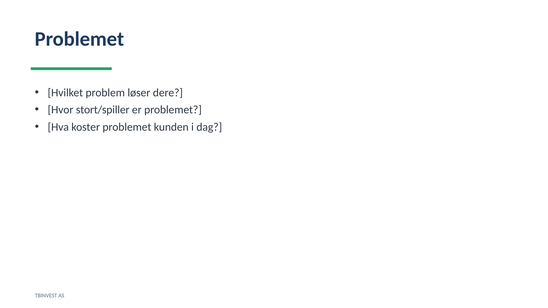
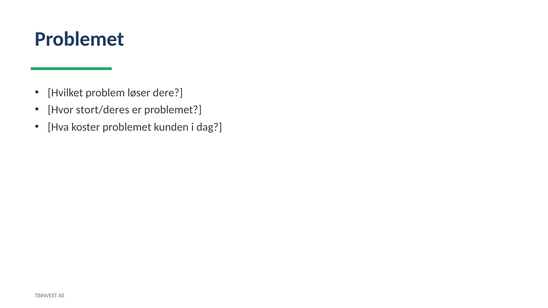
stort/spiller: stort/spiller -> stort/deres (103, 110)
